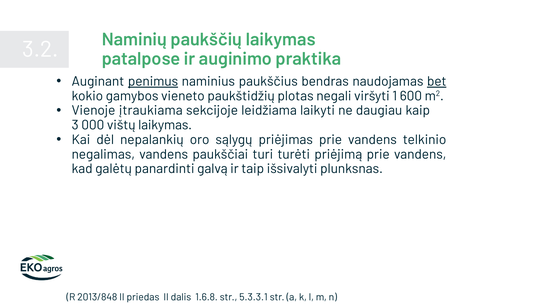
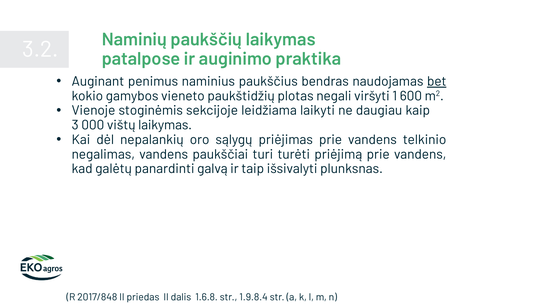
penimus underline: present -> none (153, 81)
įtraukiama: įtraukiama -> stoginėmis (151, 111)
2013/848: 2013/848 -> 2017/848 (97, 297)
5.3.3.1: 5.3.3.1 -> 1.9.8.4 (254, 297)
